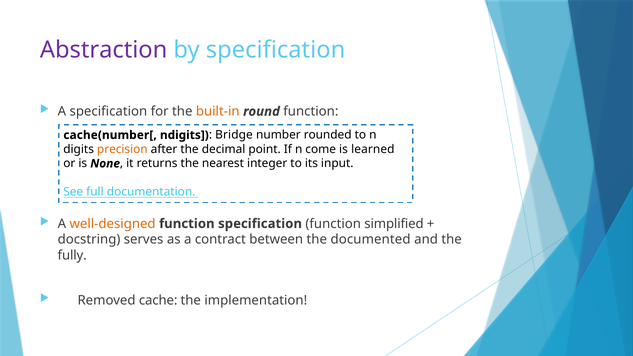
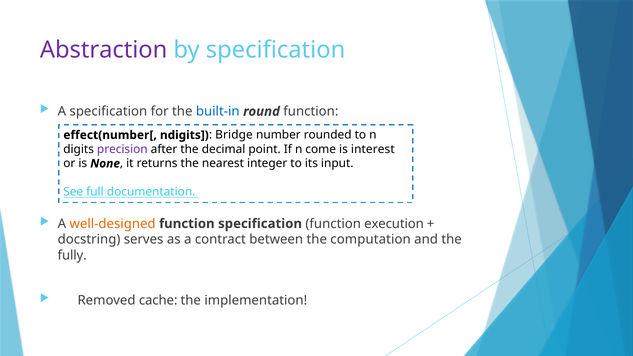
built-in colour: orange -> blue (218, 111)
cache(number[: cache(number[ -> effect(number[ (110, 135)
precision colour: orange -> purple (122, 149)
learned: learned -> interest (373, 149)
simplified: simplified -> execution (394, 224)
documented: documented -> computation (371, 240)
